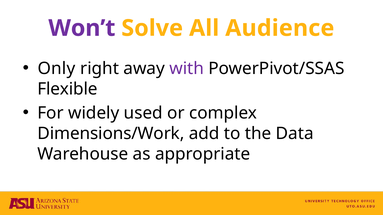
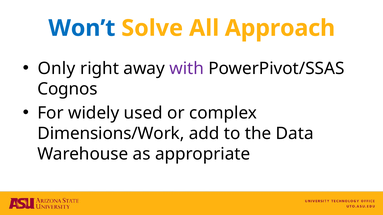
Won’t colour: purple -> blue (82, 28)
Audience: Audience -> Approach (280, 28)
Flexible: Flexible -> Cognos (67, 89)
